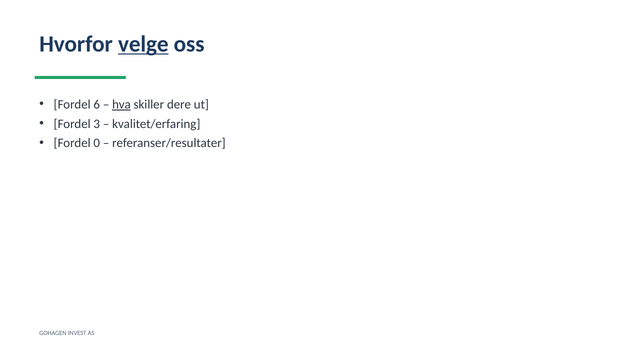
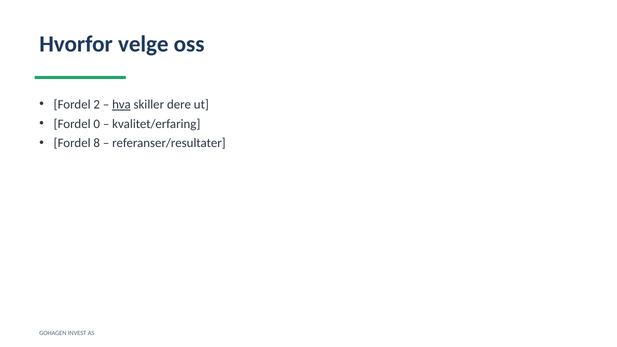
velge underline: present -> none (143, 44)
6: 6 -> 2 (97, 105)
3: 3 -> 0 (97, 124)
0: 0 -> 8 (97, 143)
